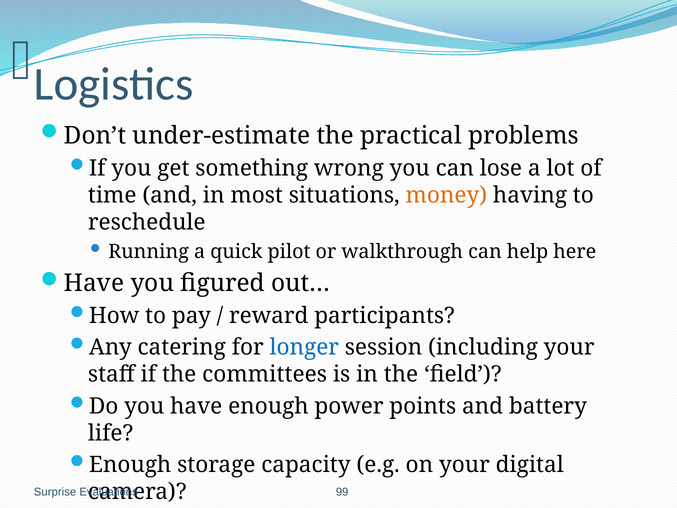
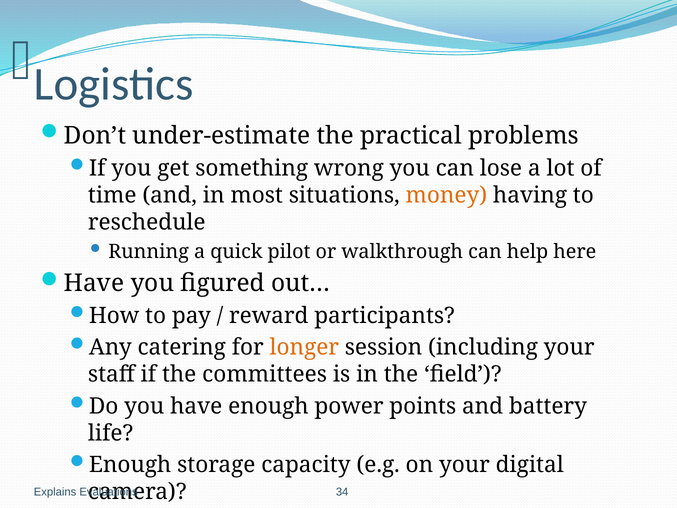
longer colour: blue -> orange (304, 347)
Surprise: Surprise -> Explains (55, 492)
99: 99 -> 34 (342, 492)
